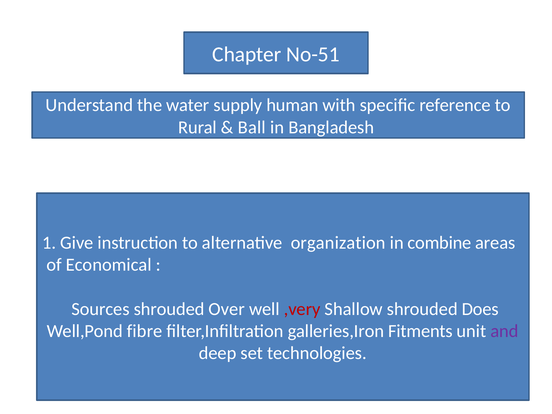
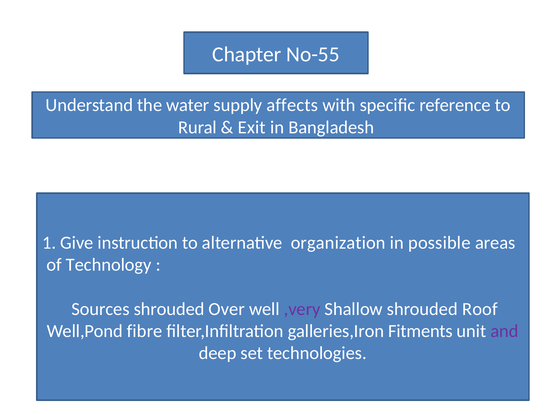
No-51: No-51 -> No-55 (313, 54)
human: human -> affects (292, 105)
Ball: Ball -> Exit (252, 127)
combine: combine -> possible (439, 243)
Economical: Economical -> Technology (109, 265)
,very colour: red -> purple (302, 309)
Does: Does -> Roof (480, 309)
